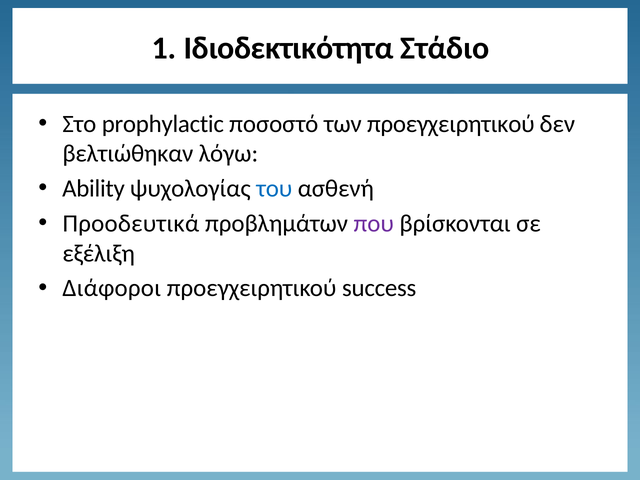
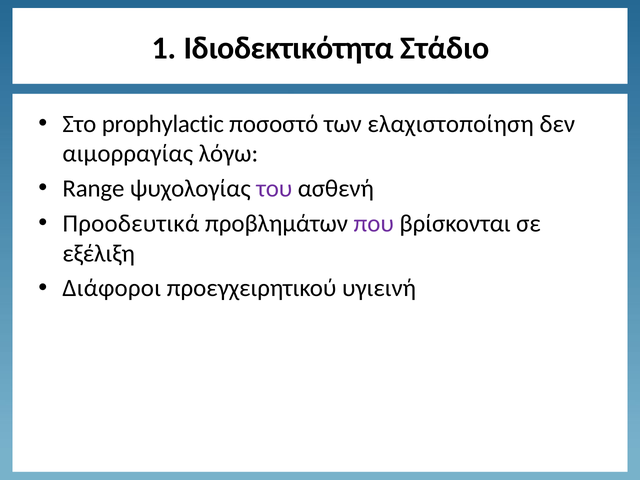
των προεγχειρητικού: προεγχειρητικού -> ελαχιστοποίηση (451, 124)
βελτιώθηκαν: βελτιώθηκαν -> αιμορραγίας (128, 154)
Ability: Ability -> Range (93, 189)
του colour: blue -> purple (274, 189)
success: success -> υγιεινή (379, 288)
